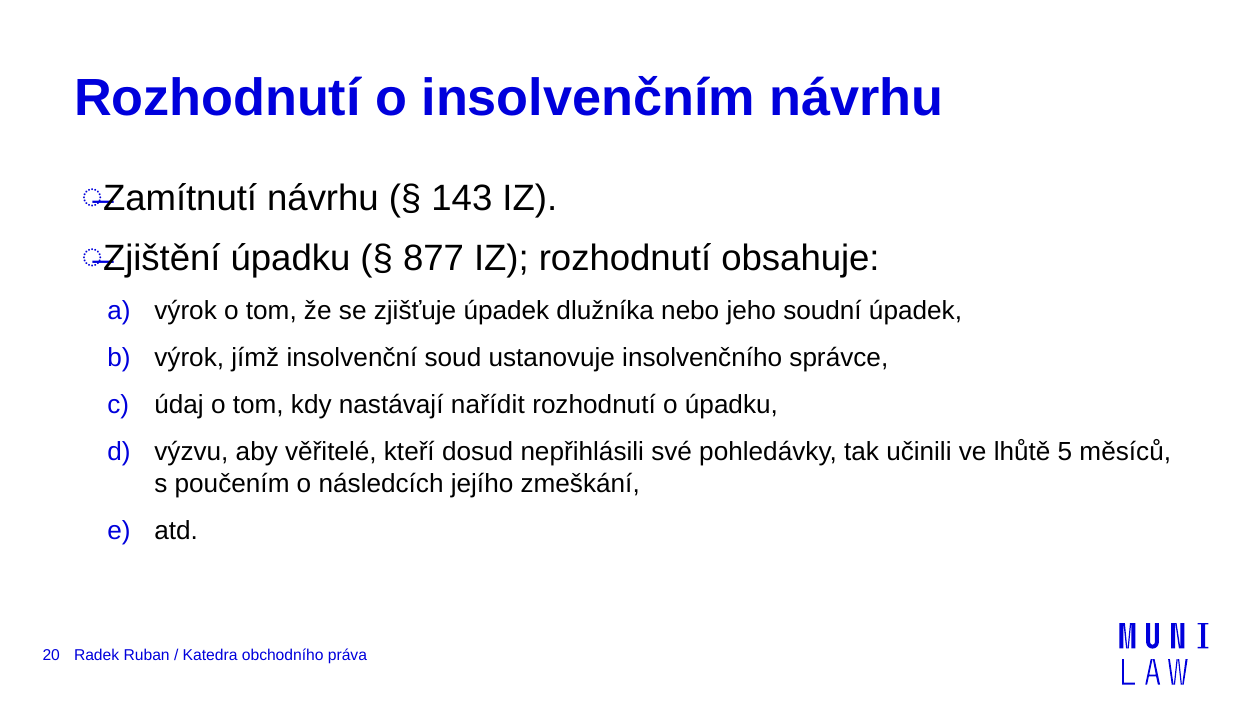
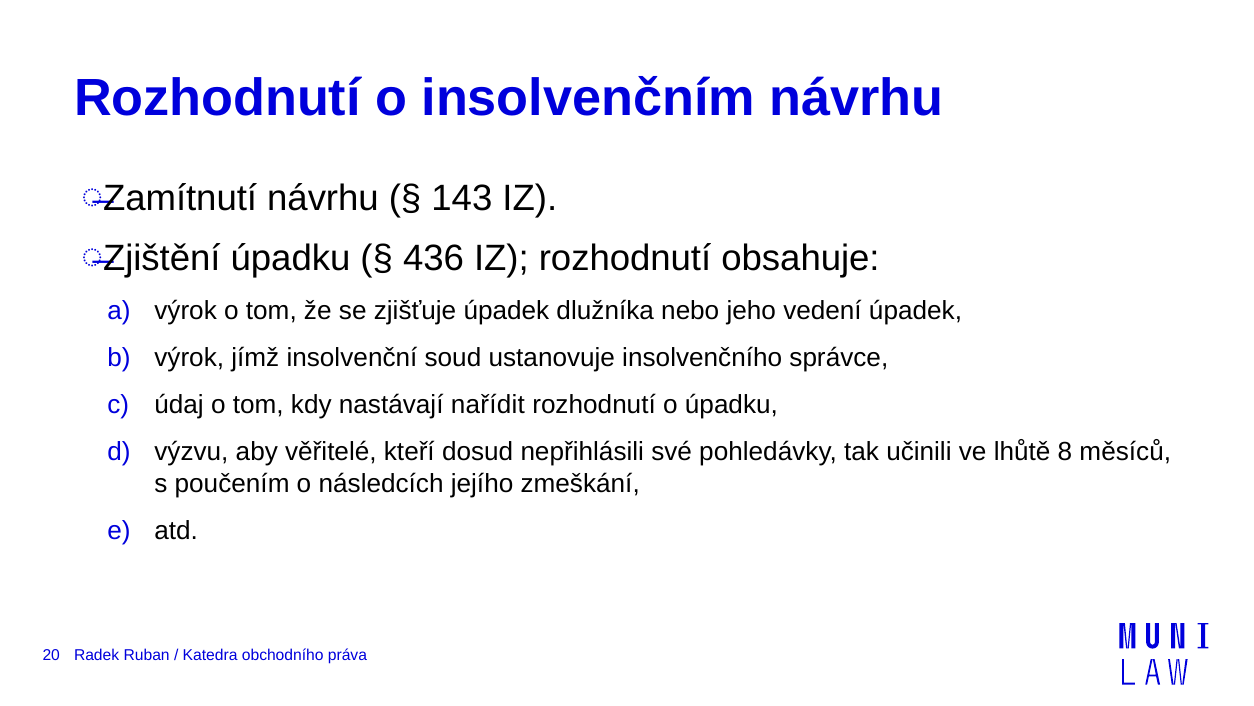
877: 877 -> 436 (434, 258)
soudní: soudní -> vedení (822, 311)
5: 5 -> 8 (1065, 452)
